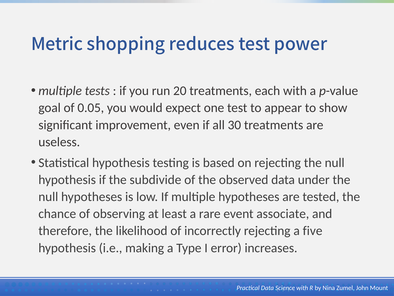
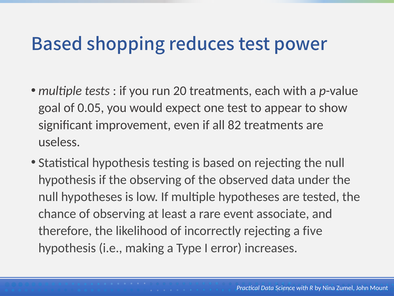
Metric: Metric -> Based (57, 44)
30: 30 -> 82 (234, 125)
the subdivide: subdivide -> observing (156, 179)
